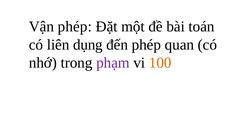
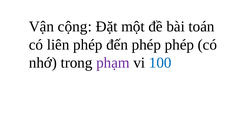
Vận phép: phép -> cộng (75, 26)
liên dụng: dụng -> phép (88, 45)
phép quan: quan -> phép (179, 45)
100 colour: orange -> blue (160, 63)
